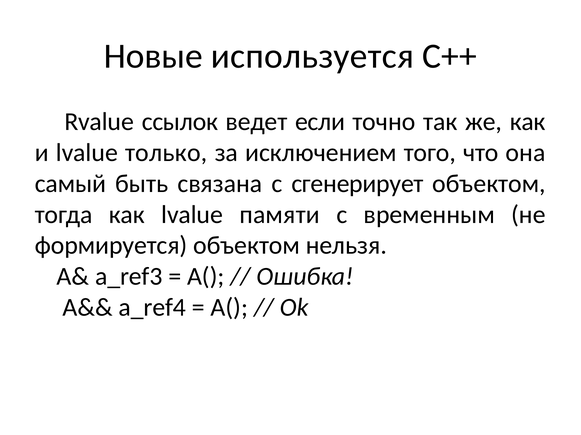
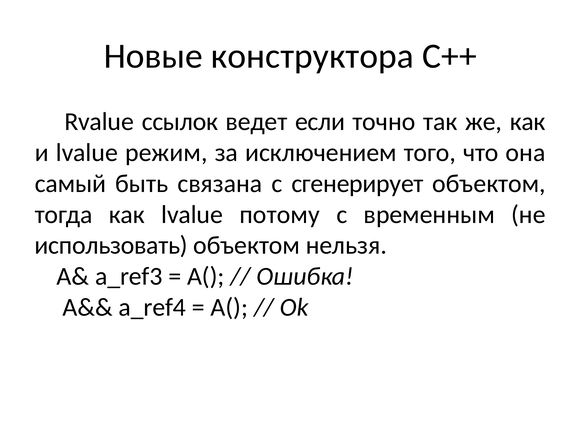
используется: используется -> конструктора (312, 56)
только: только -> режим (166, 153)
памяти: памяти -> потому (280, 215)
формируется: формируется -> использовать (111, 246)
